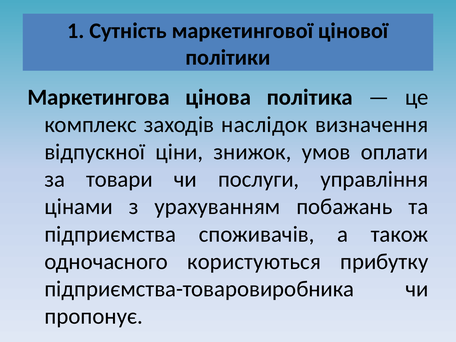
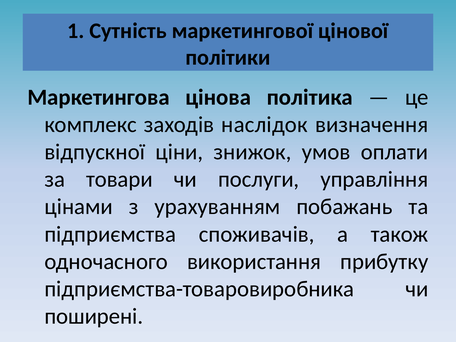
користуються: користуються -> використання (254, 262)
пропонує: пропонує -> поширені (94, 316)
